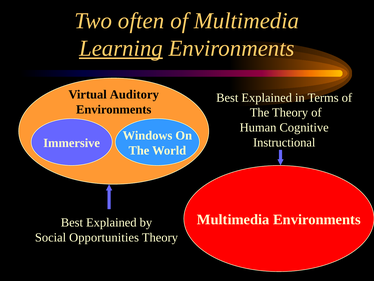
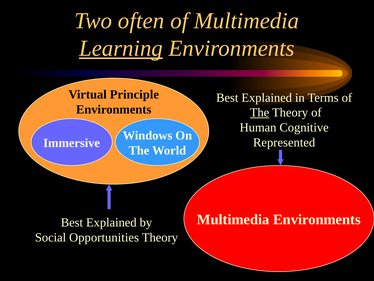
Auditory: Auditory -> Principle (134, 94)
The underline: none -> present (260, 112)
Instructional: Instructional -> Represented (284, 142)
